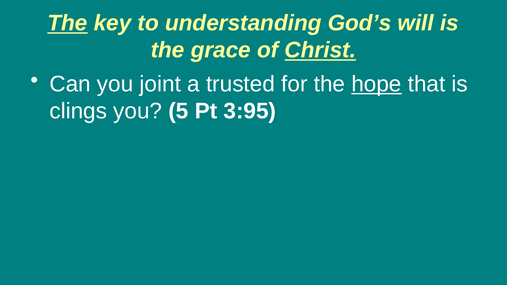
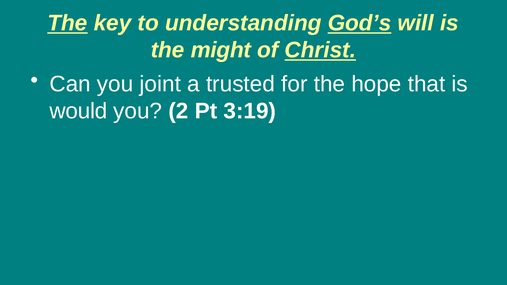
God’s underline: none -> present (360, 23)
grace: grace -> might (221, 50)
hope underline: present -> none (376, 84)
clings: clings -> would (78, 111)
5: 5 -> 2 (179, 111)
3:95: 3:95 -> 3:19 (250, 111)
